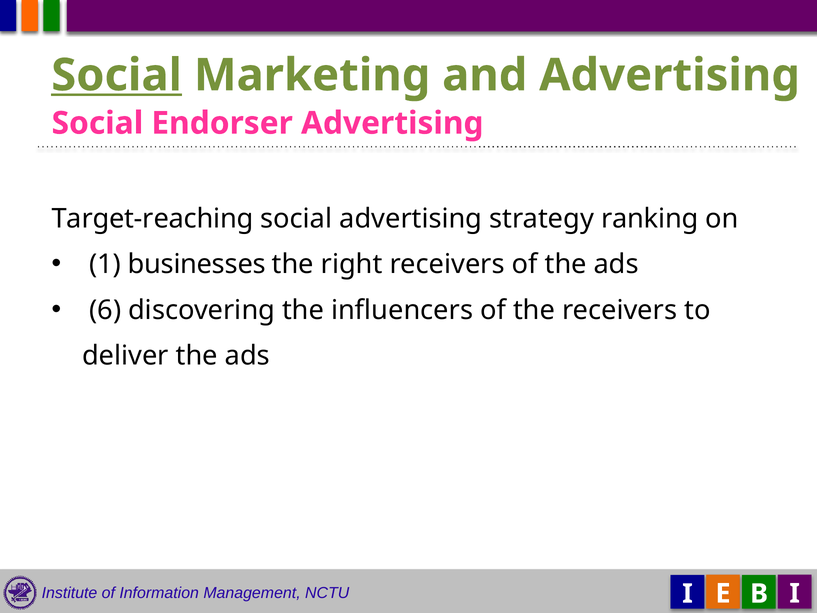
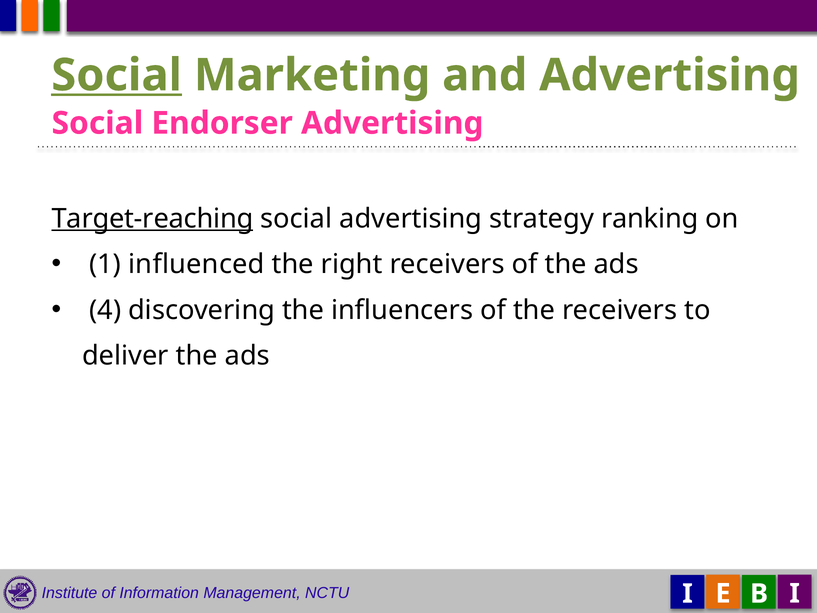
Target-reaching underline: none -> present (152, 218)
businesses: businesses -> influenced (196, 264)
6: 6 -> 4 (105, 310)
